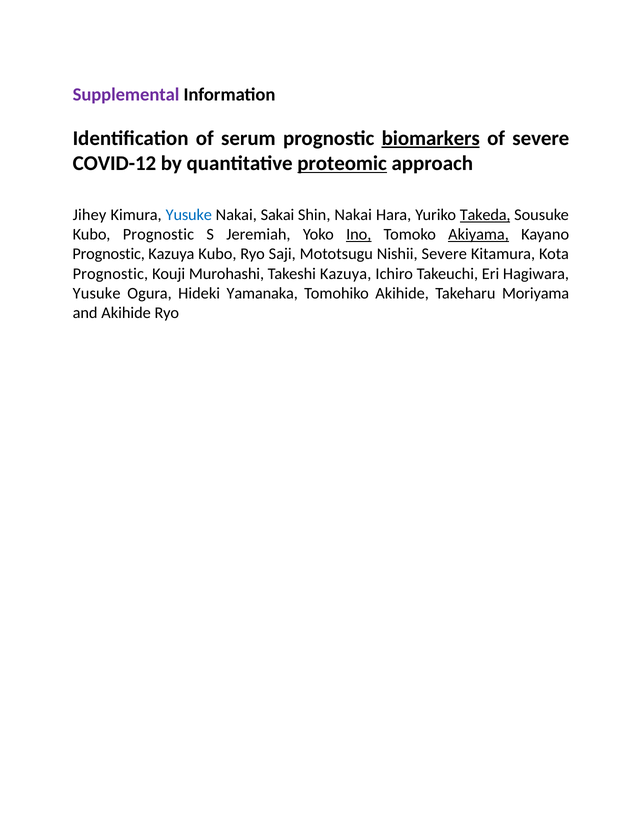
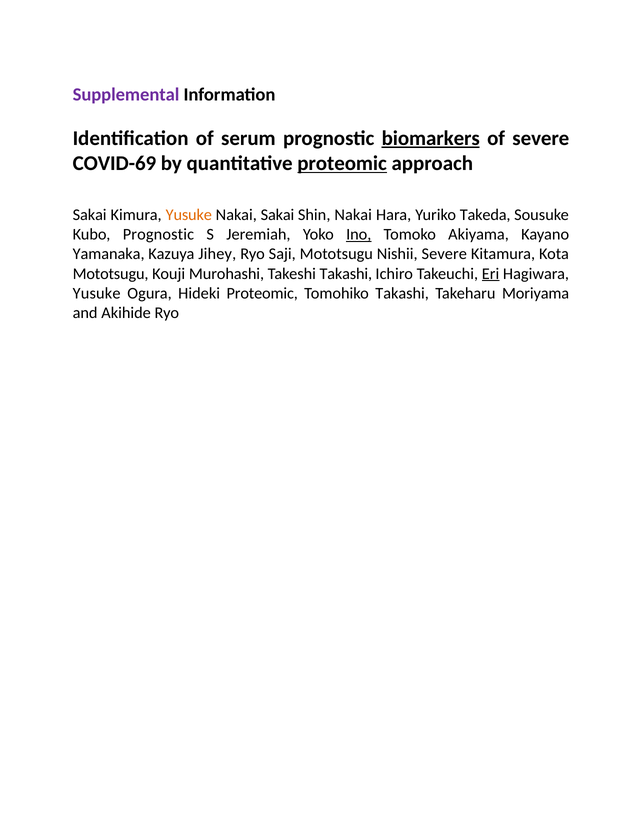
COVID-12: COVID-12 -> COVID-69 (114, 163)
Jihey: Jihey -> Sakai (90, 215)
Yusuke colour: blue -> orange (189, 215)
Takeda underline: present -> none (485, 215)
Akiyama underline: present -> none (479, 234)
Prognostic: Prognostic -> Yamanaka (109, 254)
Kazuya Kubo: Kubo -> Jihey (217, 254)
Prognostic: Prognostic -> Mototsugu (111, 274)
Takeshi Kazuya: Kazuya -> Takashi (346, 274)
Eri underline: none -> present (491, 274)
Hideki Yamanaka: Yamanaka -> Proteomic (262, 293)
Tomohiko Akihide: Akihide -> Takashi (402, 293)
